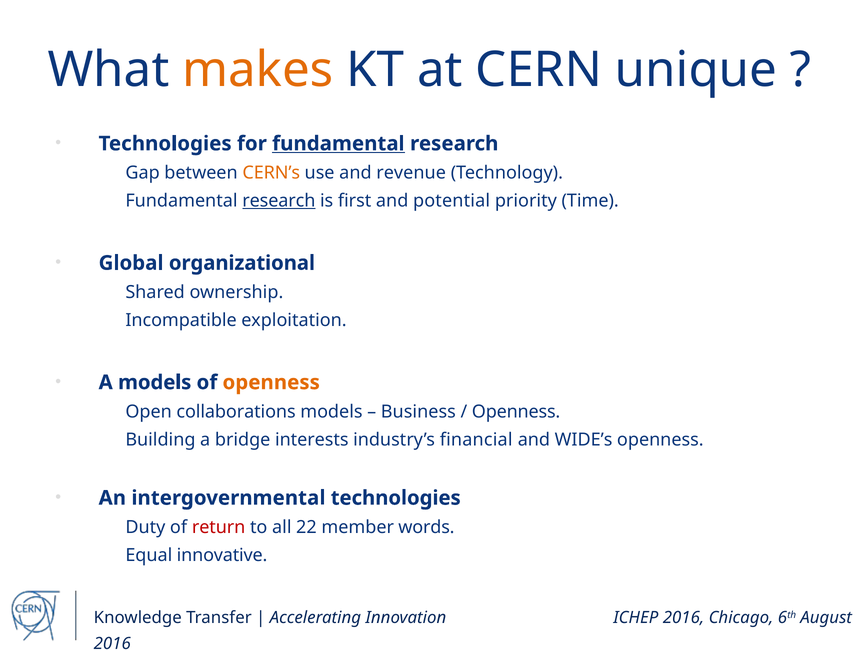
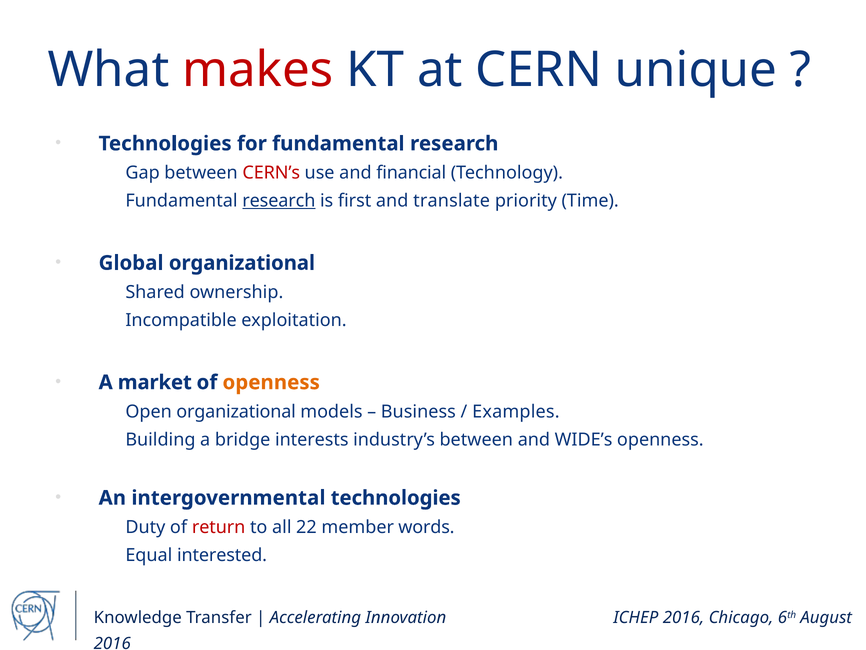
makes colour: orange -> red (258, 70)
fundamental underline: present -> none (338, 144)
CERN’s colour: orange -> red (271, 173)
revenue: revenue -> financial (411, 173)
potential: potential -> translate (452, 201)
A models: models -> market (155, 382)
Open collaborations: collaborations -> organizational (236, 411)
Openness: Openness -> Examples (516, 411)
industry’s financial: financial -> between (476, 439)
innovative: innovative -> interested (222, 555)
